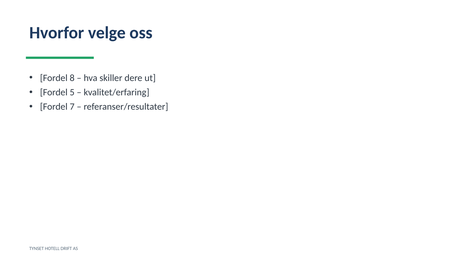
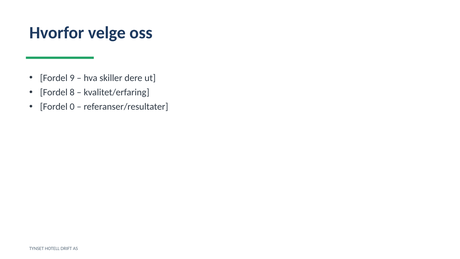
8: 8 -> 9 (72, 78)
5: 5 -> 8 (72, 92)
7: 7 -> 0 (72, 107)
